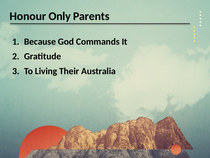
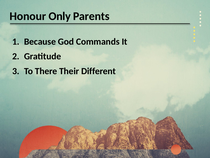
Living: Living -> There (46, 71)
Australia: Australia -> Different (99, 71)
